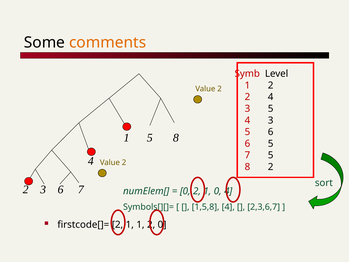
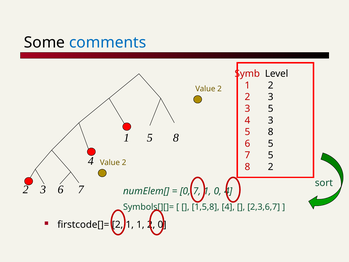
comments colour: orange -> blue (108, 42)
4: 4 -> 3 (271, 97)
6: 6 -> 8 (271, 132)
0 2: 2 -> 7 (197, 191)
